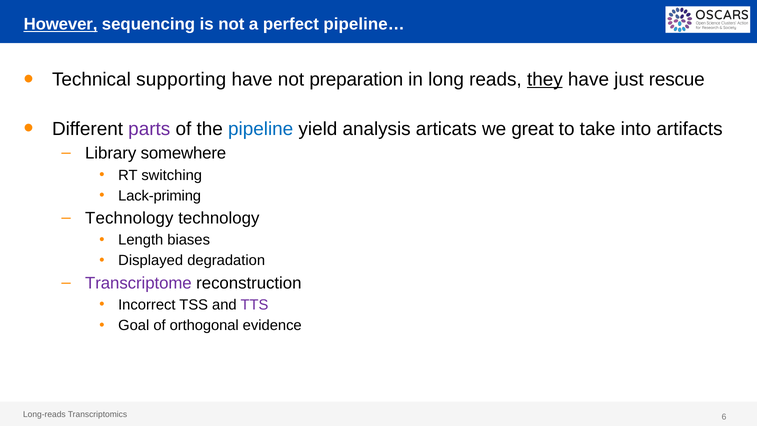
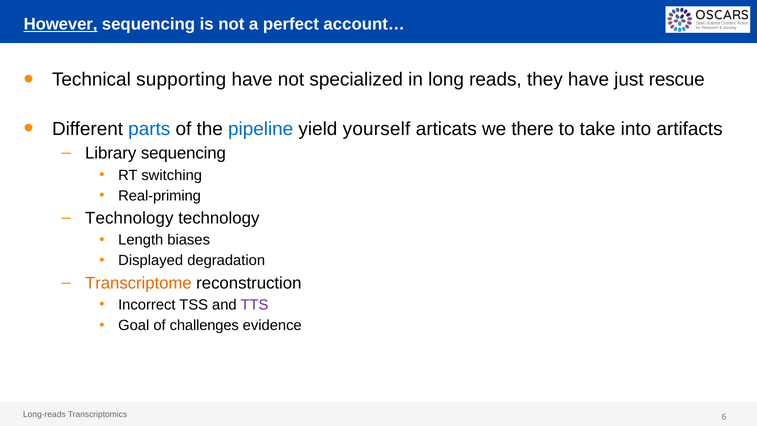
pipeline…: pipeline… -> account… (364, 24)
preparation: preparation -> specialized (356, 79)
they underline: present -> none (545, 79)
parts colour: purple -> blue (149, 129)
analysis: analysis -> yourself (377, 129)
great: great -> there (533, 129)
Library somewhere: somewhere -> sequencing (183, 153)
Lack-priming: Lack-priming -> Real-priming (160, 196)
Transcriptome colour: purple -> orange (138, 283)
orthogonal: orthogonal -> challenges (204, 325)
